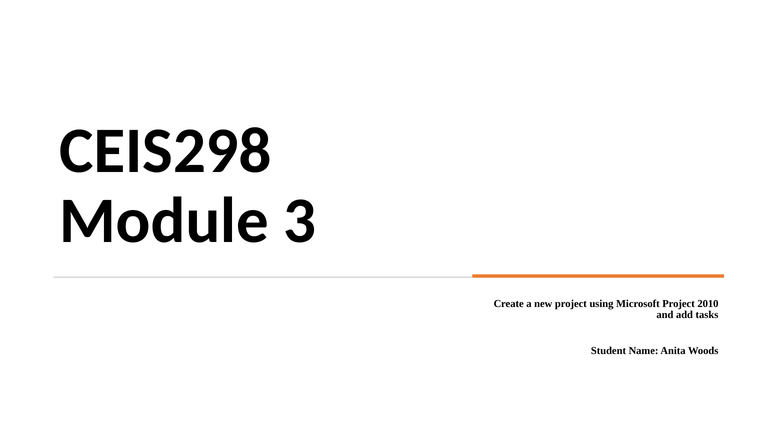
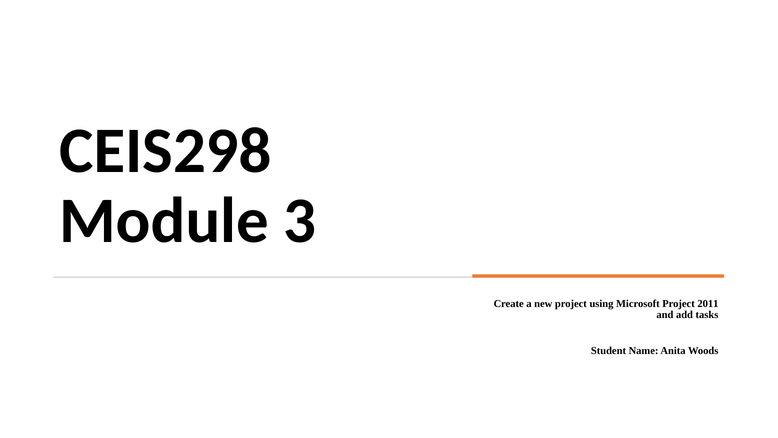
2010: 2010 -> 2011 (708, 303)
